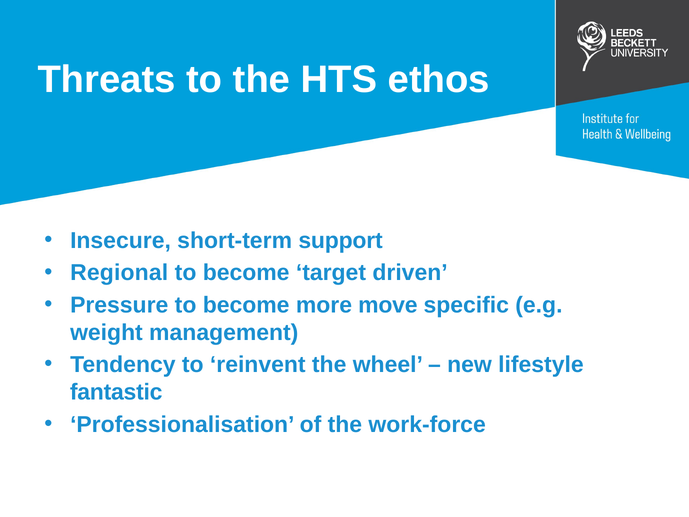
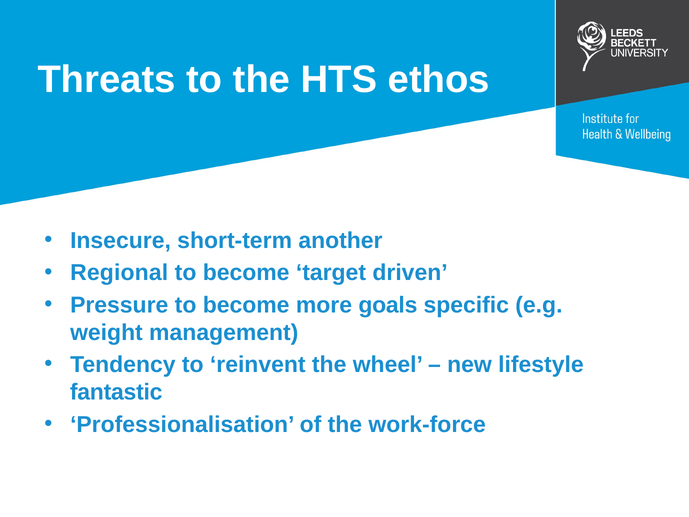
support: support -> another (340, 241)
move: move -> goals (388, 305)
